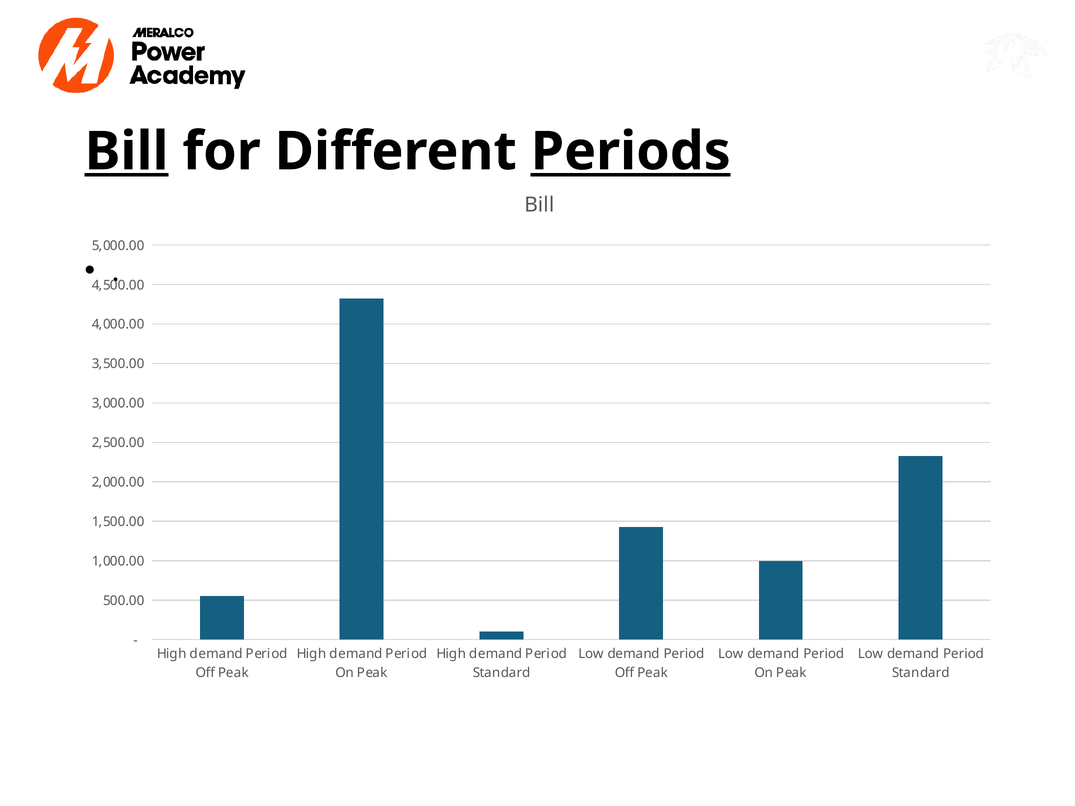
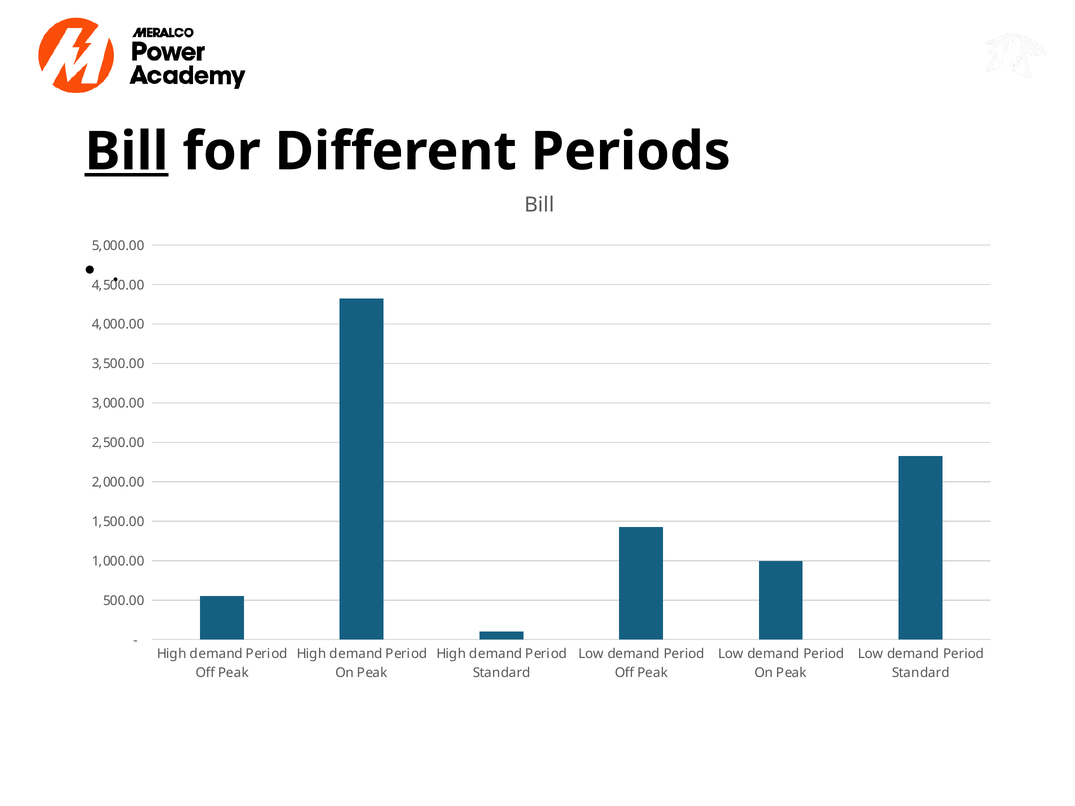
Periods underline: present -> none (631, 152)
